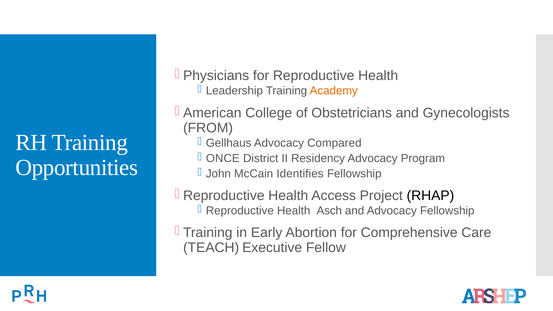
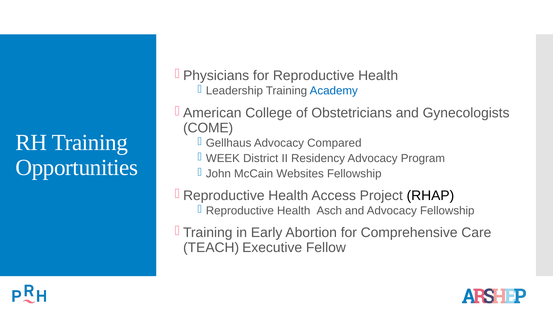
Academy colour: orange -> blue (334, 91)
FROM: FROM -> COME (208, 128)
ONCE: ONCE -> WEEK (223, 158)
Identifies: Identifies -> Websites (300, 174)
